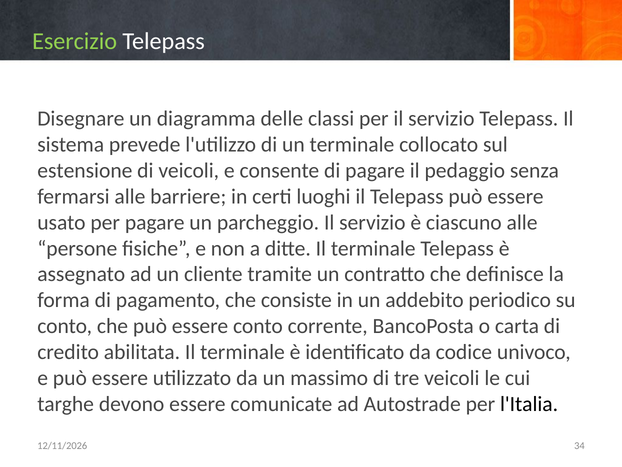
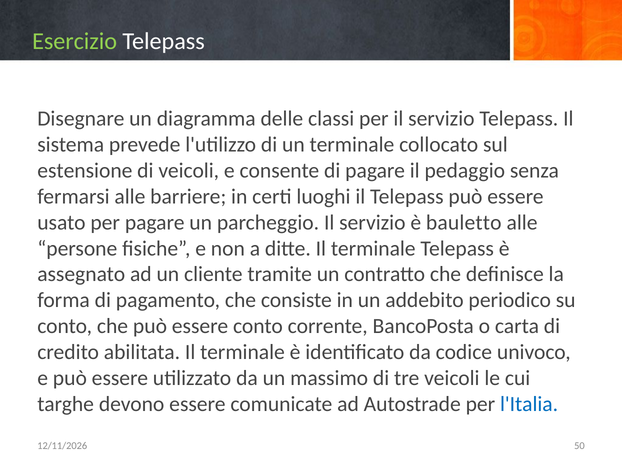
ciascuno: ciascuno -> bauletto (464, 222)
l'Italia colour: black -> blue (529, 404)
34: 34 -> 50 (579, 445)
